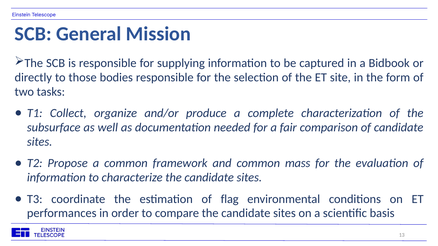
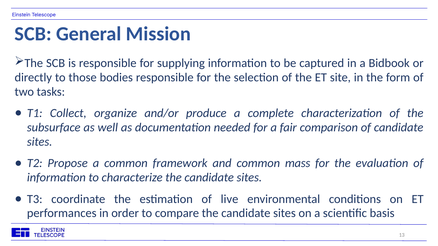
flag: flag -> live (230, 199)
